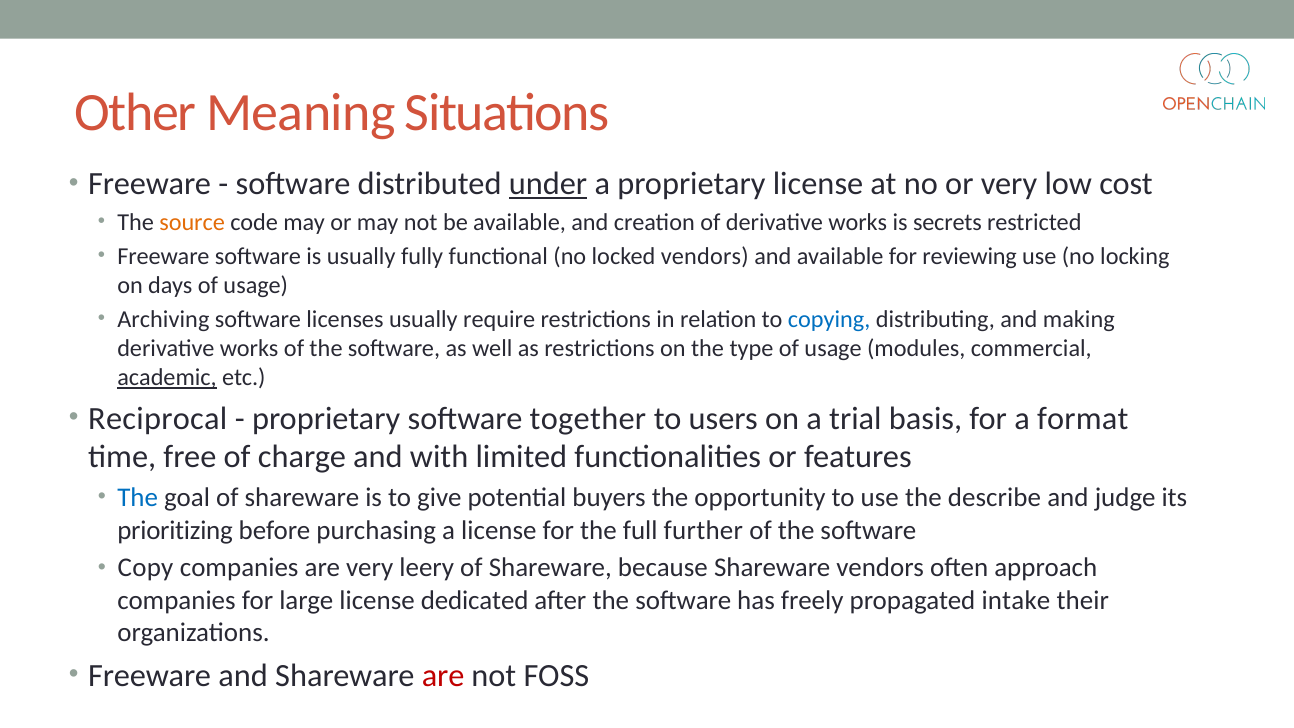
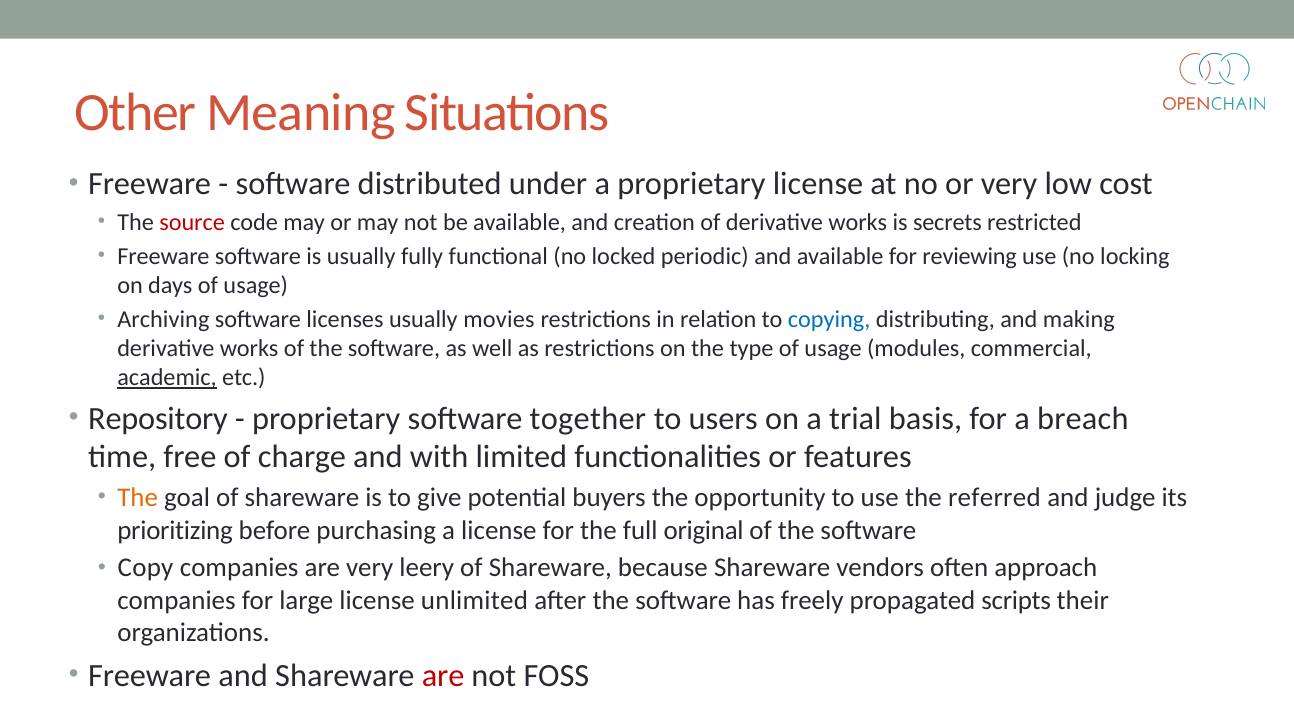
under underline: present -> none (548, 184)
source colour: orange -> red (192, 222)
locked vendors: vendors -> periodic (705, 256)
require: require -> movies (499, 319)
Reciprocal: Reciprocal -> Repository (158, 418)
format: format -> breach (1083, 418)
The colour: blue -> orange (138, 498)
describe: describe -> referred (994, 498)
further: further -> original (704, 530)
dedicated: dedicated -> unlimited (474, 600)
intake: intake -> scripts (1016, 600)
